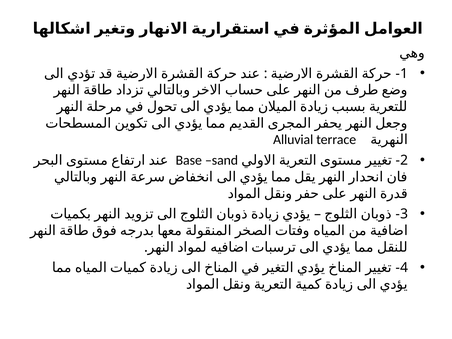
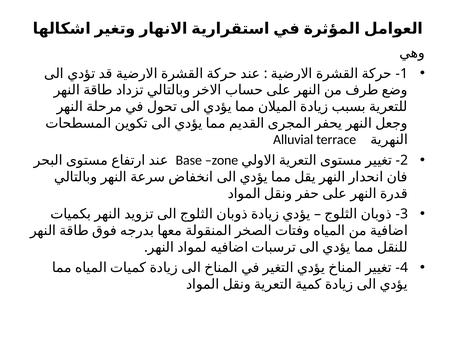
sand: sand -> zone (222, 160)
